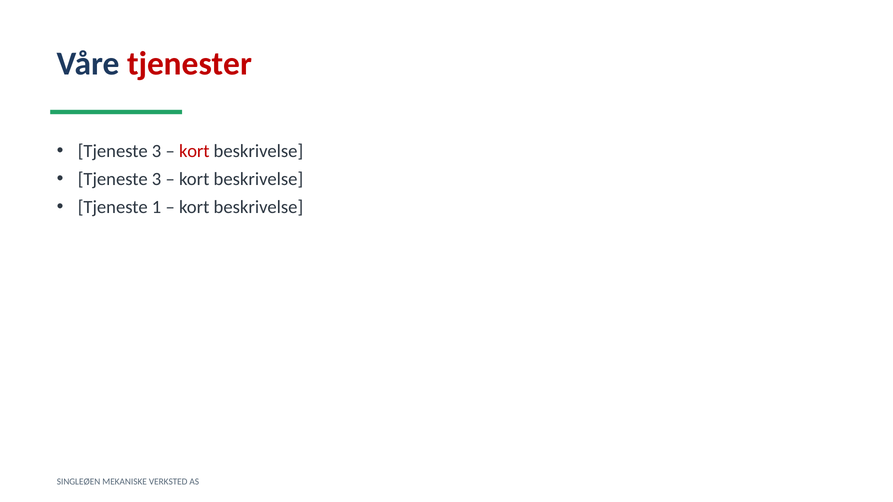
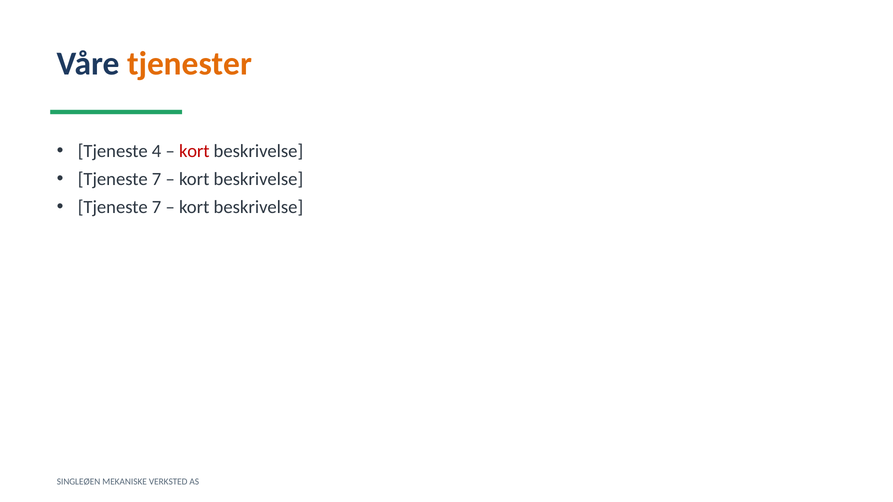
tjenester colour: red -> orange (190, 64)
3: 3 -> 4 (157, 151)
3: 3 -> 7 (157, 179)
1: 1 -> 7 (157, 207)
